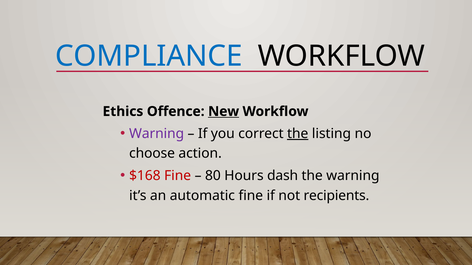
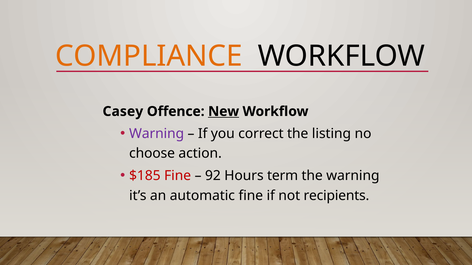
COMPLIANCE colour: blue -> orange (149, 56)
Ethics: Ethics -> Casey (123, 112)
the underline: present -> none (298, 134)
$168: $168 -> $185 (145, 176)
80: 80 -> 92 (213, 176)
dash: dash -> term (283, 176)
